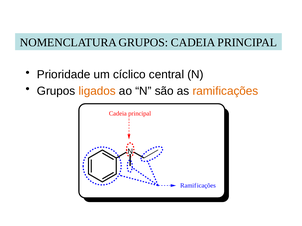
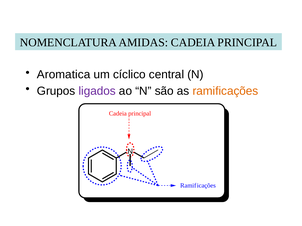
NOMENCLATURA GRUPOS: GRUPOS -> AMIDAS (143, 43)
Prioridade: Prioridade -> Aromatica (64, 75)
ligados colour: orange -> purple (97, 91)
